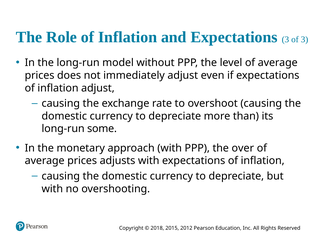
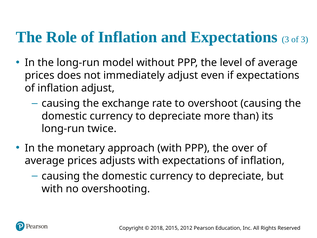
some: some -> twice (102, 129)
